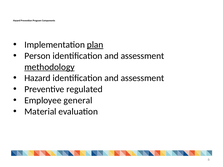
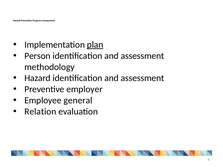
methodology underline: present -> none (49, 67)
regulated: regulated -> employer (84, 89)
Material: Material -> Relation (40, 112)
